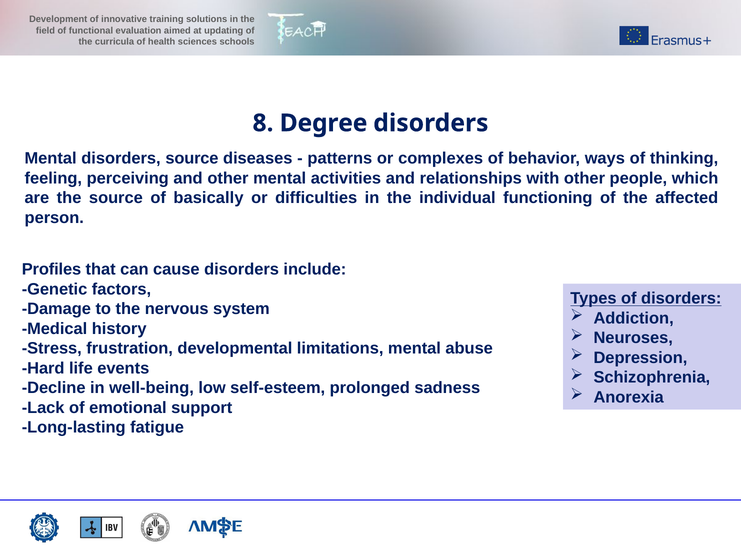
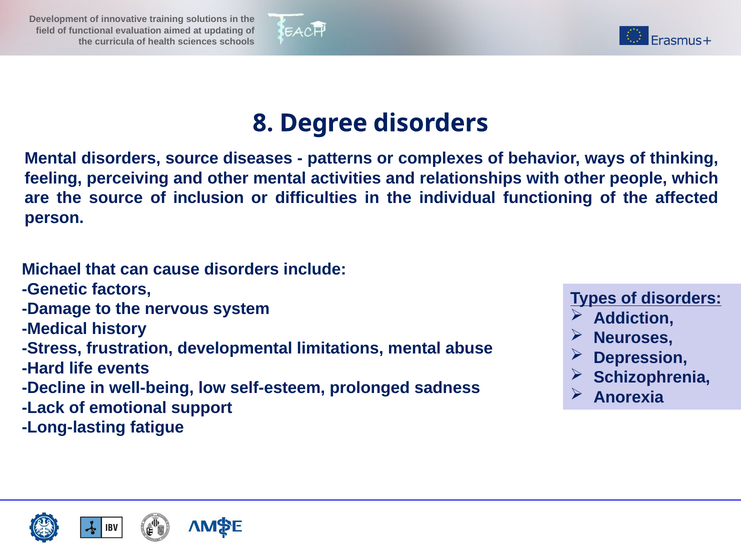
basically: basically -> inclusion (209, 198)
Profiles: Profiles -> Michael (51, 269)
